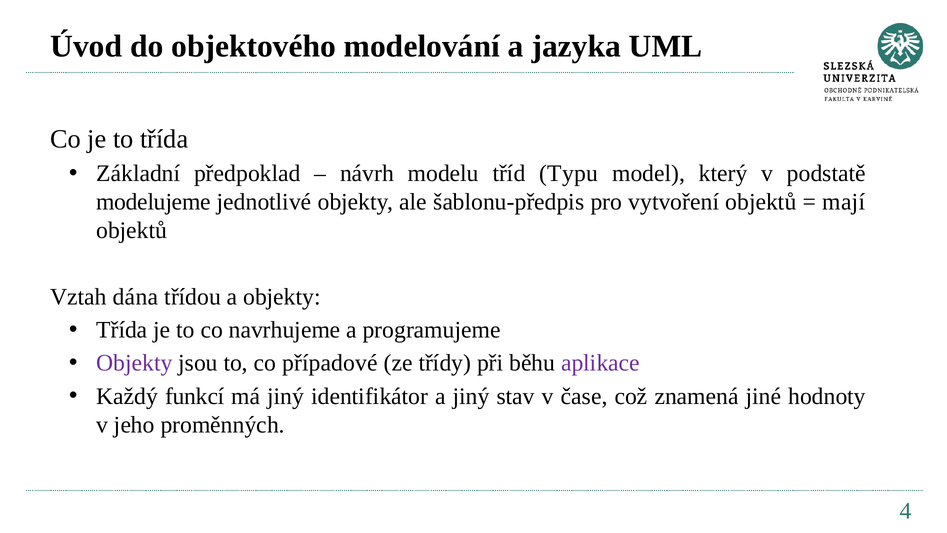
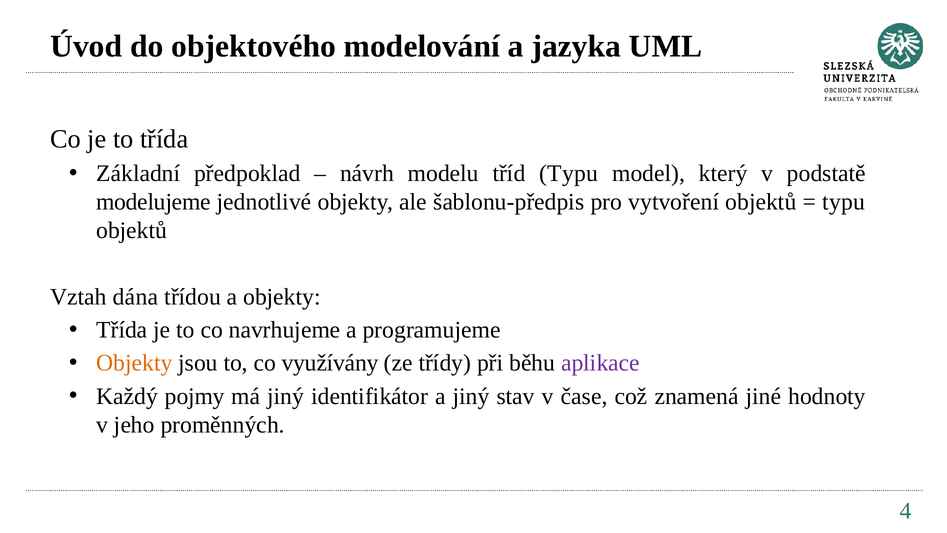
mají: mají -> typu (844, 202)
Objekty colour: purple -> orange (134, 363)
případové: případové -> využívány (330, 363)
funkcí: funkcí -> pojmy (195, 396)
